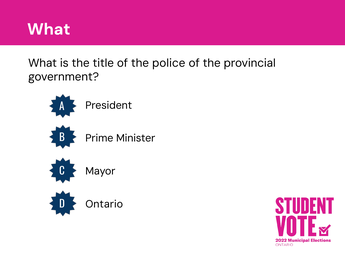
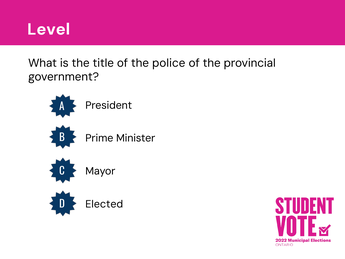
What: What -> Level (49, 29)
Ontario: Ontario -> Elected (104, 204)
